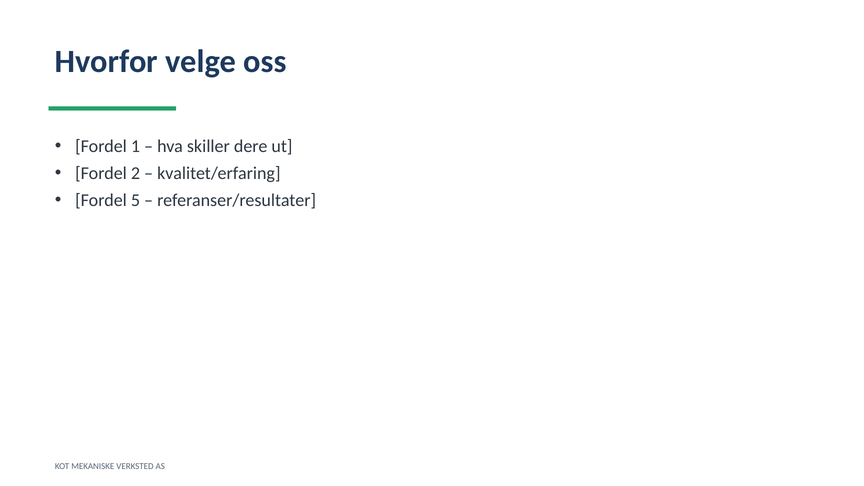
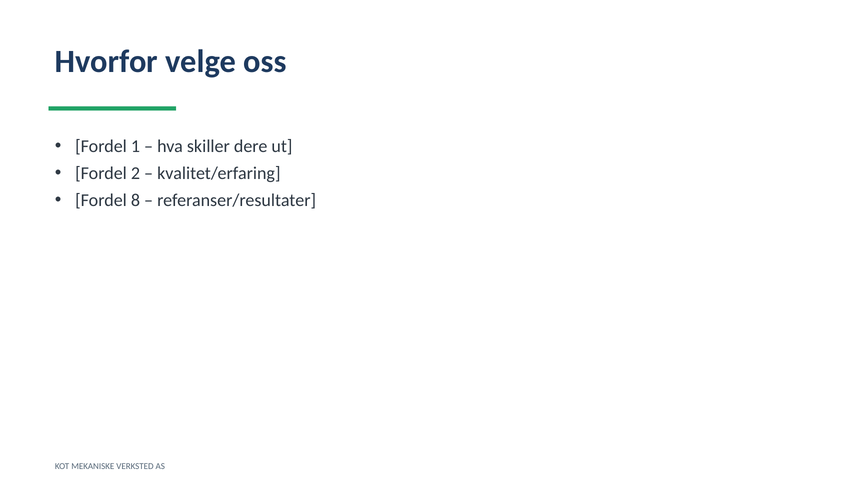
5: 5 -> 8 (135, 200)
